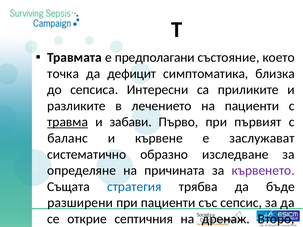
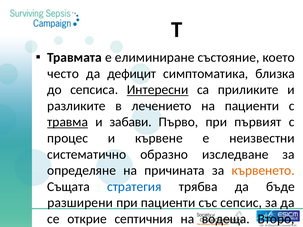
предполагани: предполагани -> елиминиране (155, 58)
точка: точка -> често (63, 74)
Интересни underline: none -> present (158, 90)
баланс: баланс -> процес (68, 138)
заслужават: заслужават -> неизвестни (262, 138)
кървенето colour: purple -> orange (263, 171)
дренаж: дренаж -> водеща (226, 219)
